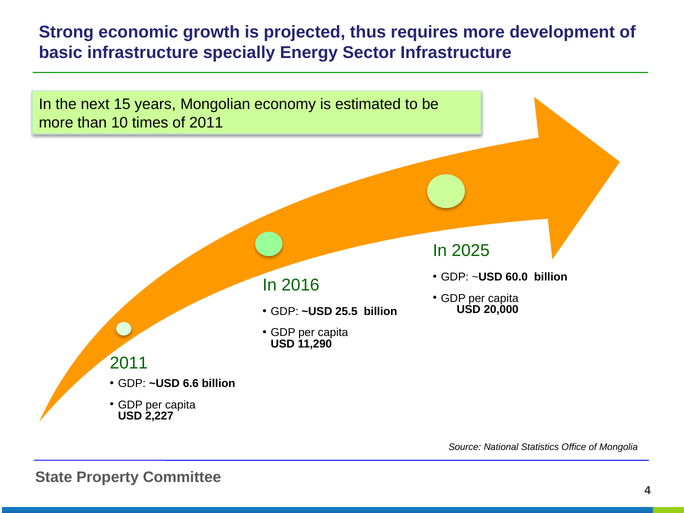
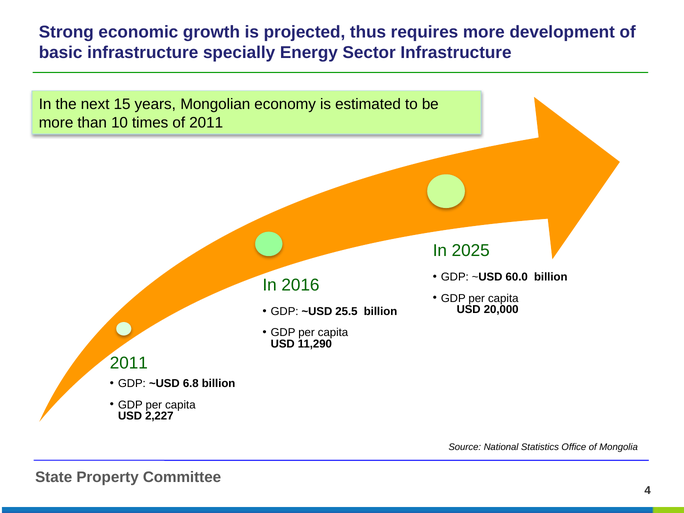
6.6: 6.6 -> 6.8 (191, 384)
